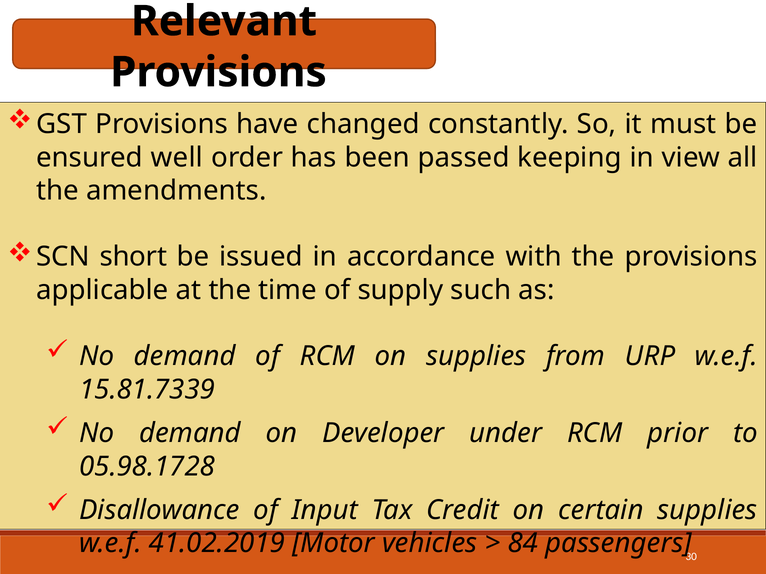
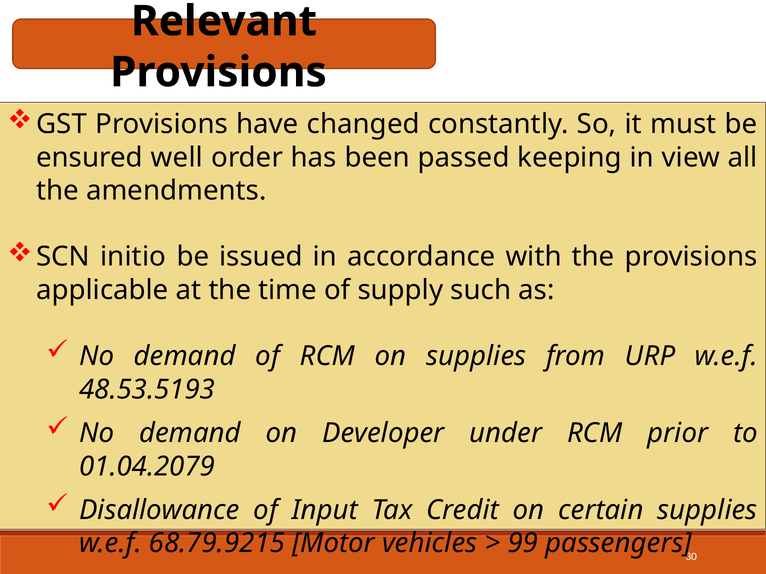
short: short -> initio (133, 257)
15.81.7339: 15.81.7339 -> 48.53.5193 (147, 390)
05.98.1728: 05.98.1728 -> 01.04.2079 (147, 467)
41.02.2019: 41.02.2019 -> 68.79.9215 (217, 544)
84: 84 -> 99 (523, 544)
